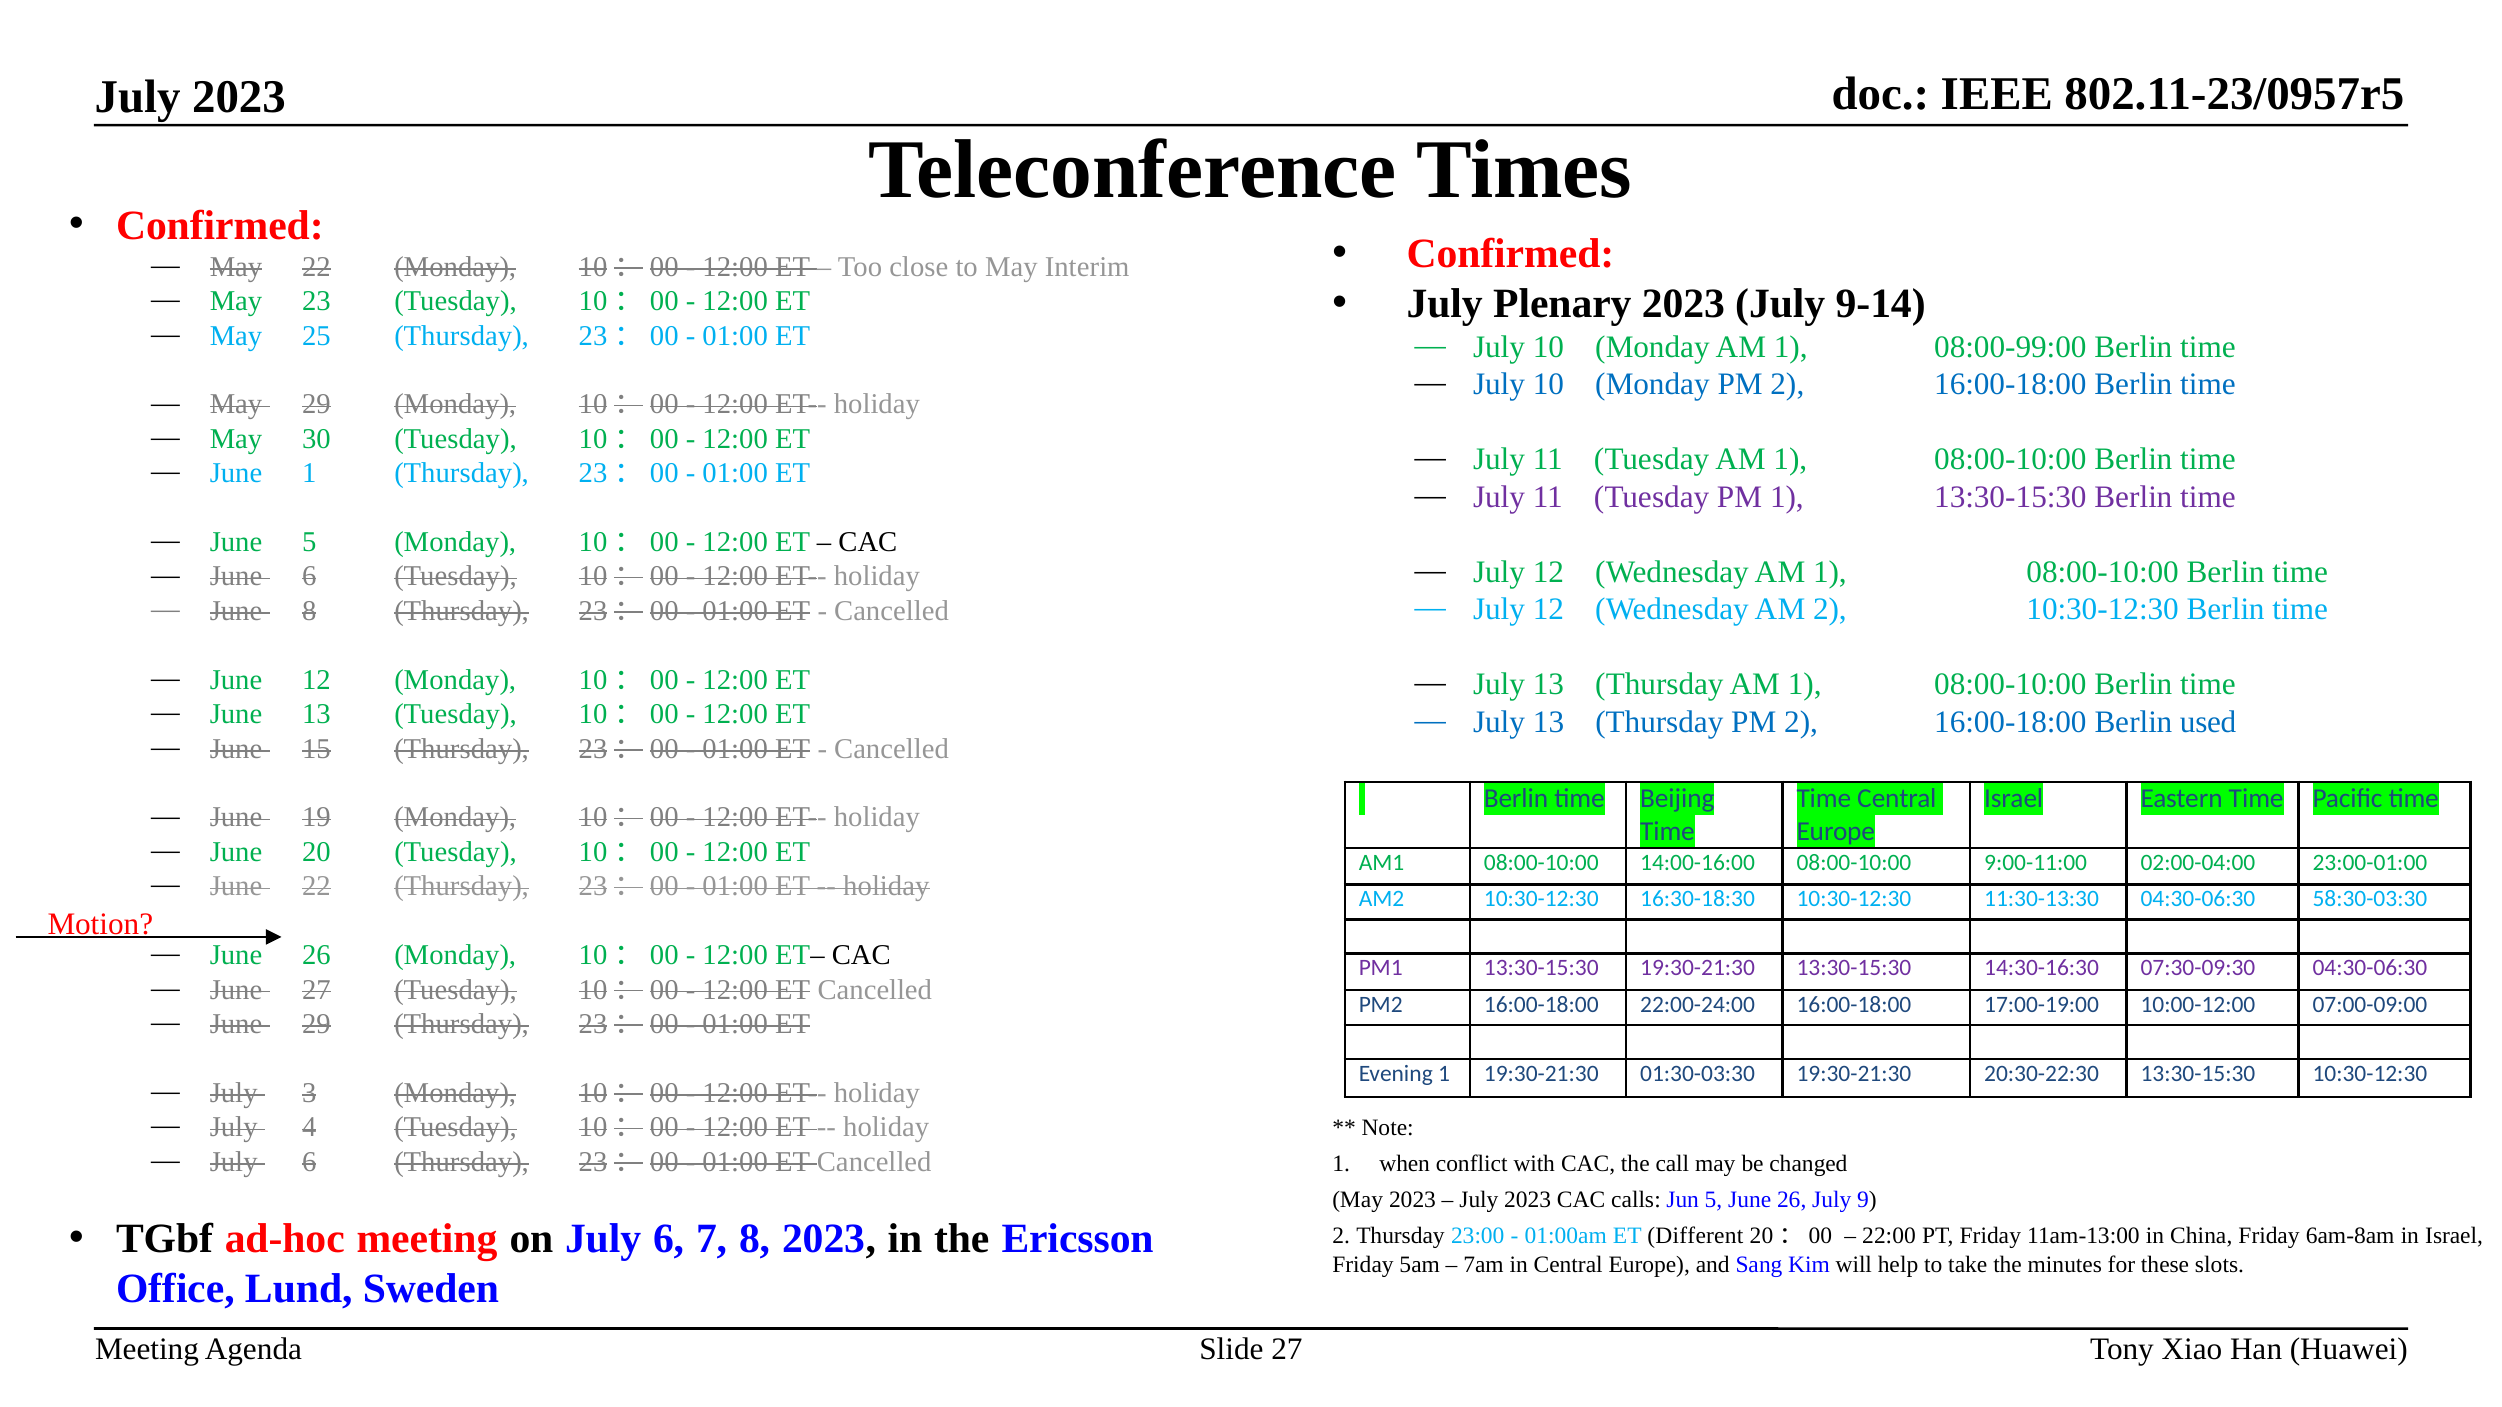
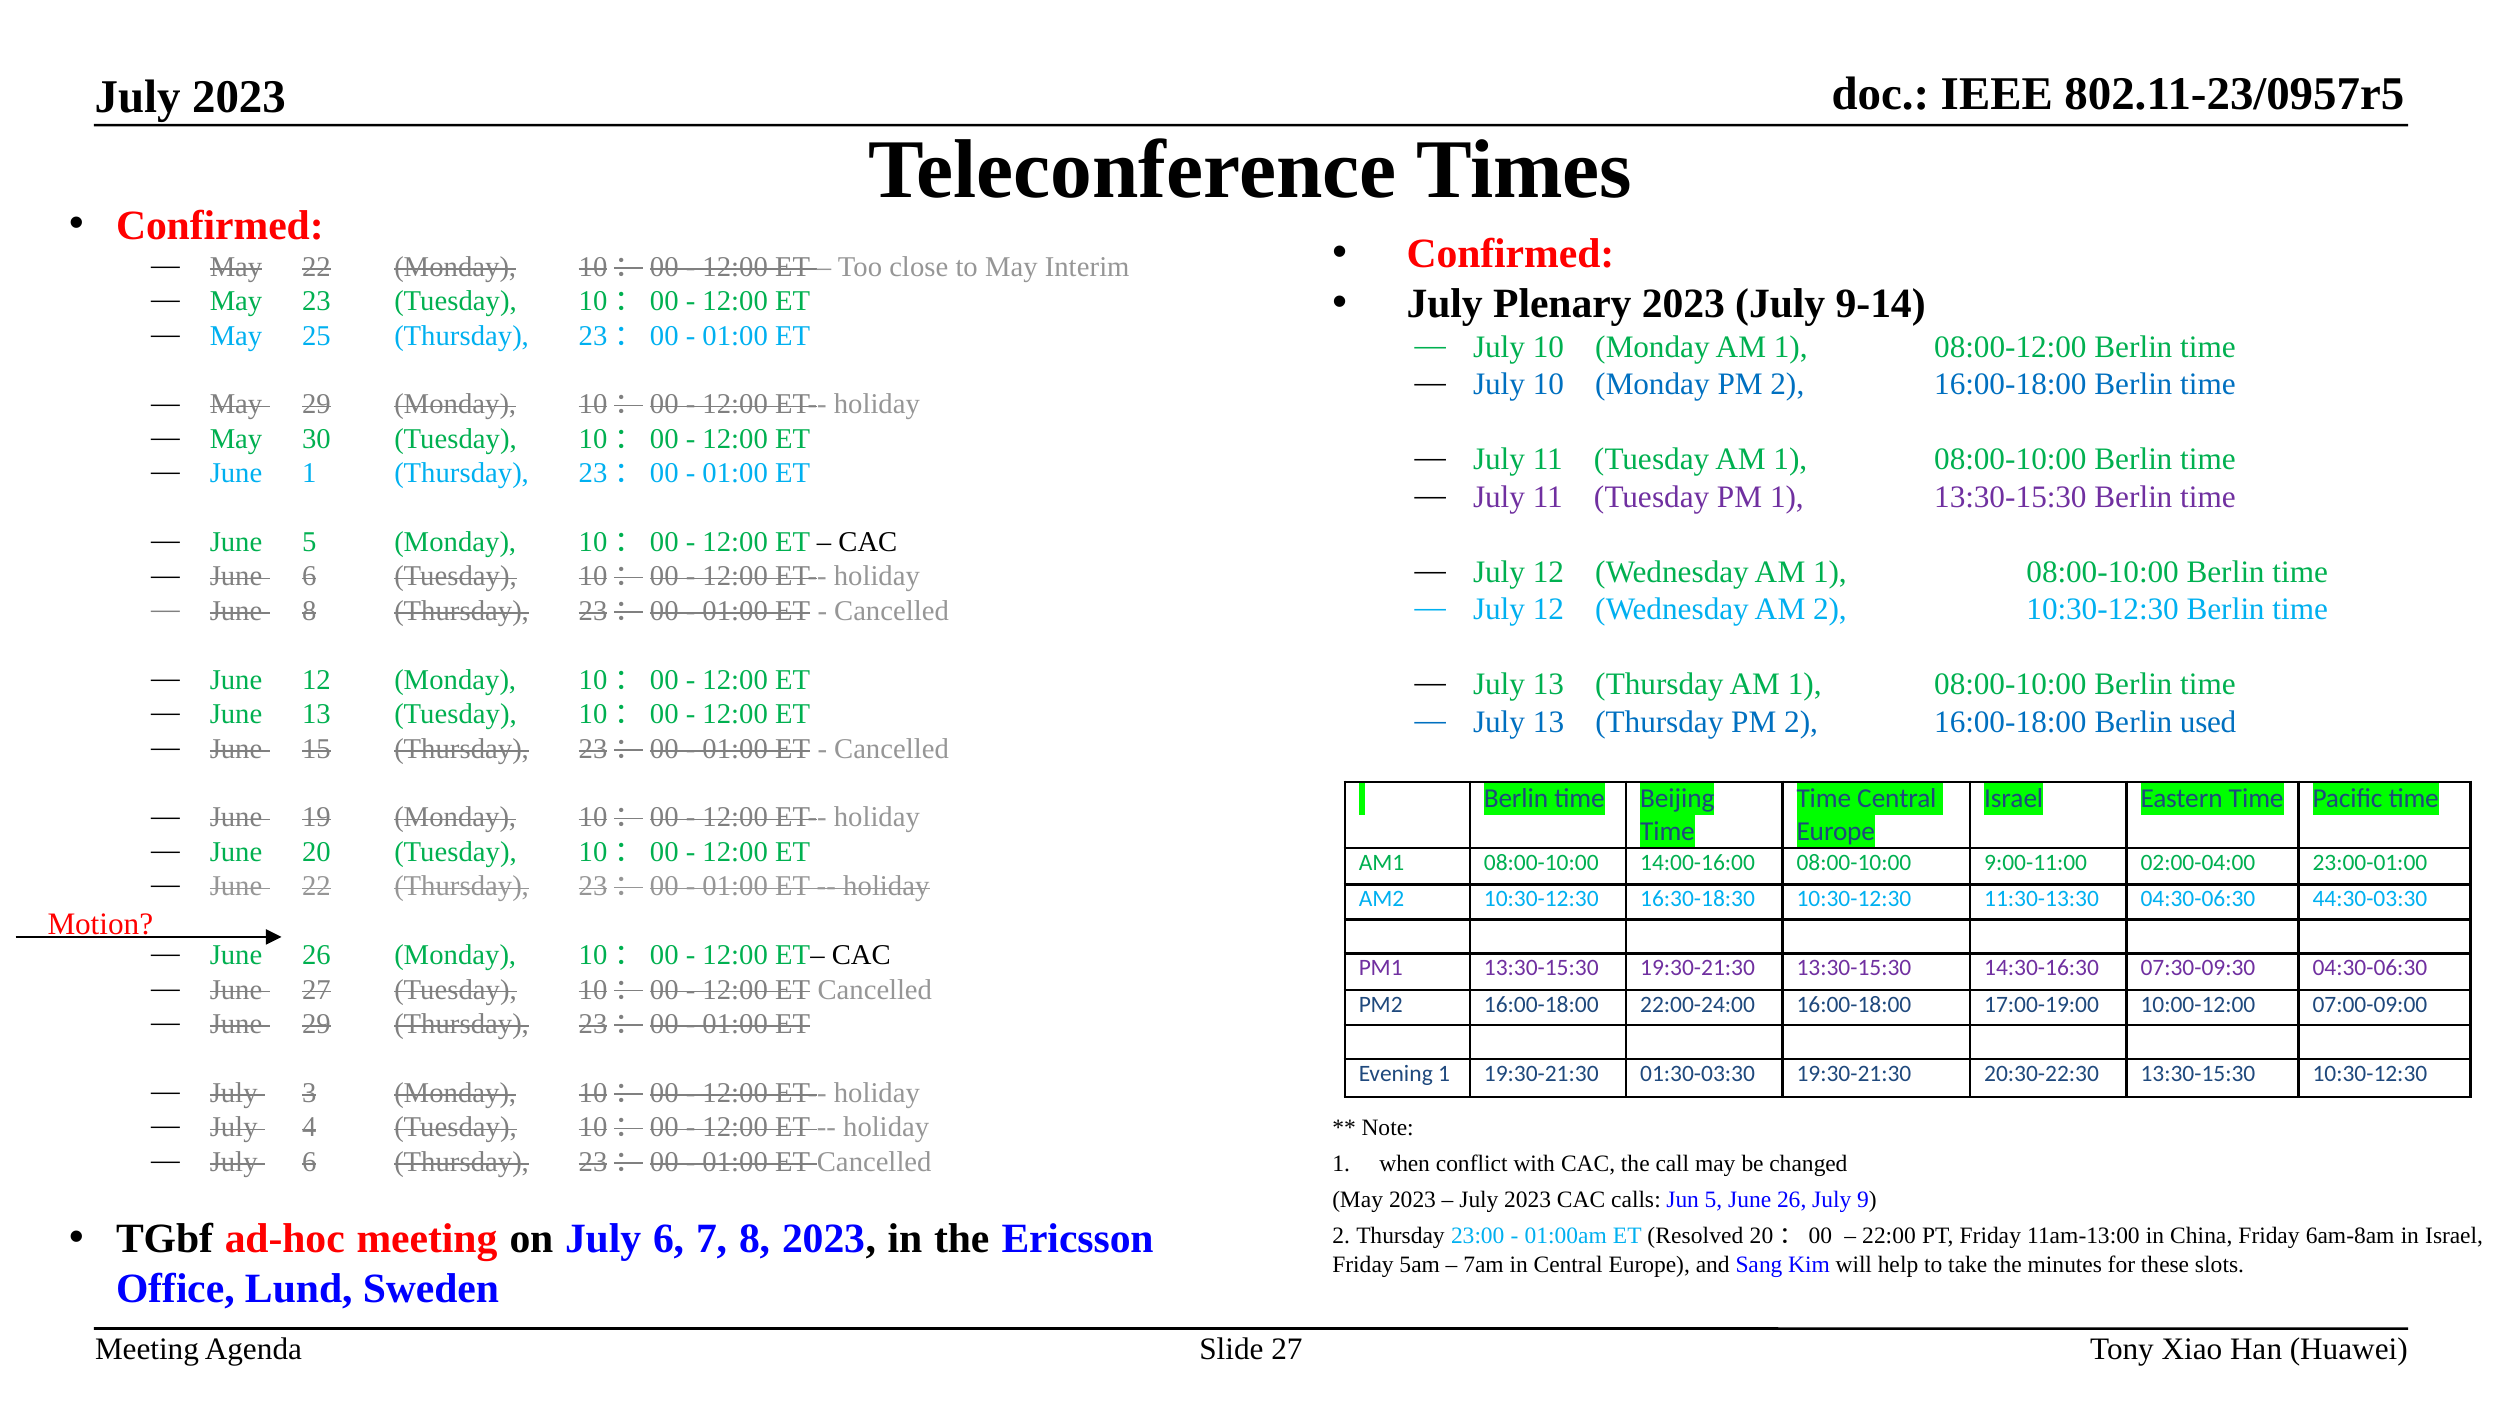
08:00-99:00: 08:00-99:00 -> 08:00-12:00 (2010, 347)
58:30-03:30: 58:30-03:30 -> 44:30-03:30 (2370, 899)
Different: Different -> Resolved (1695, 1236)
